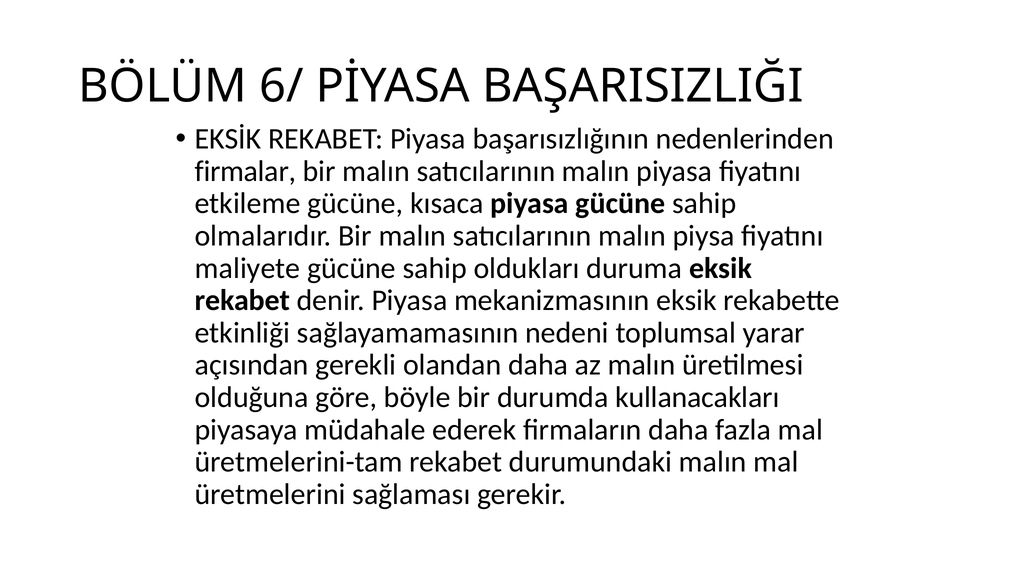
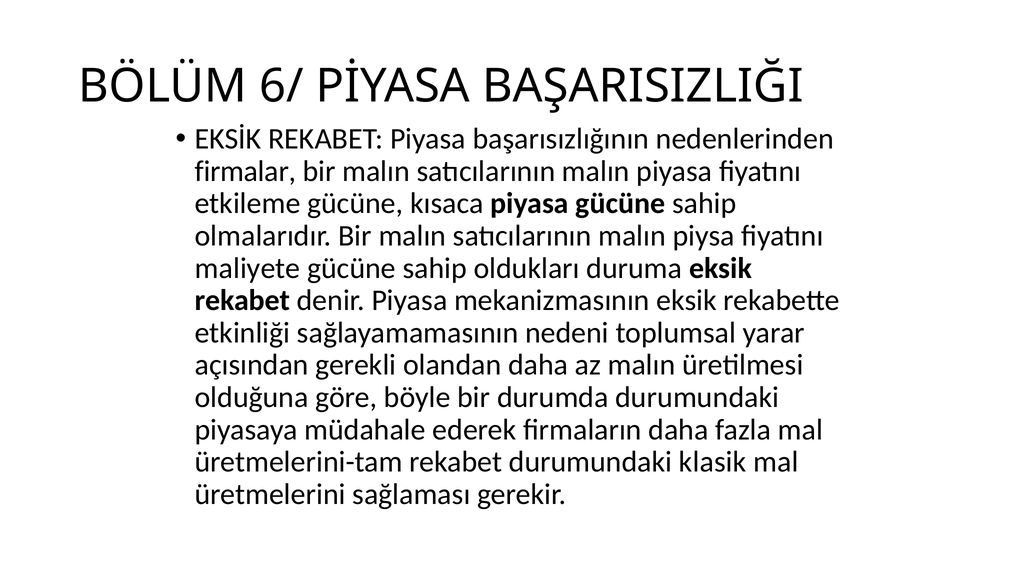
durumda kullanacakları: kullanacakları -> durumundaki (697, 397)
durumundaki malın: malın -> klasik (713, 462)
